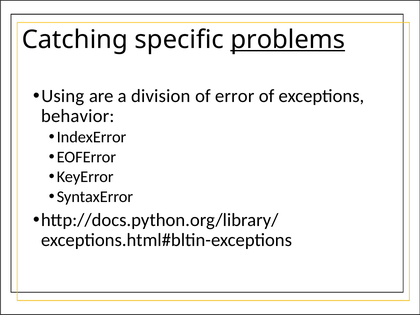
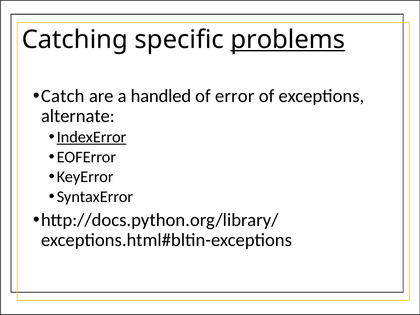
Using: Using -> Catch (63, 96)
division: division -> handled (161, 96)
behavior: behavior -> alternate (78, 116)
IndexError underline: none -> present (91, 137)
